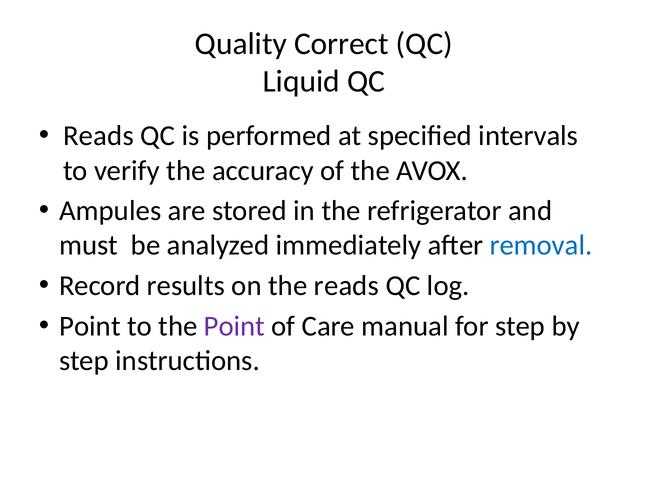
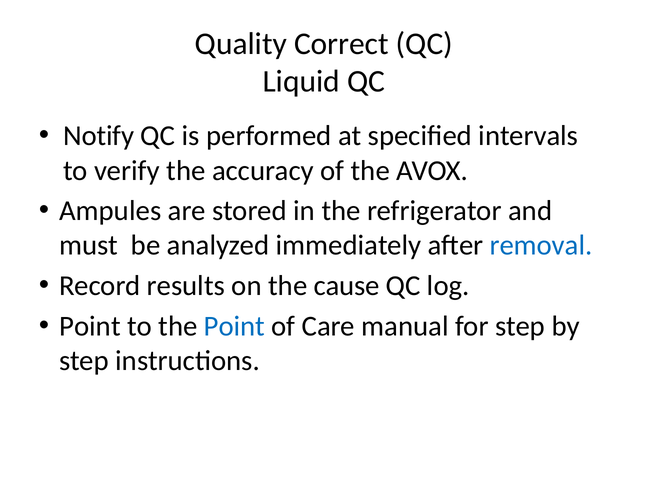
Reads: Reads -> Notify (99, 136)
the reads: reads -> cause (347, 286)
Point colour: purple -> blue (234, 326)
